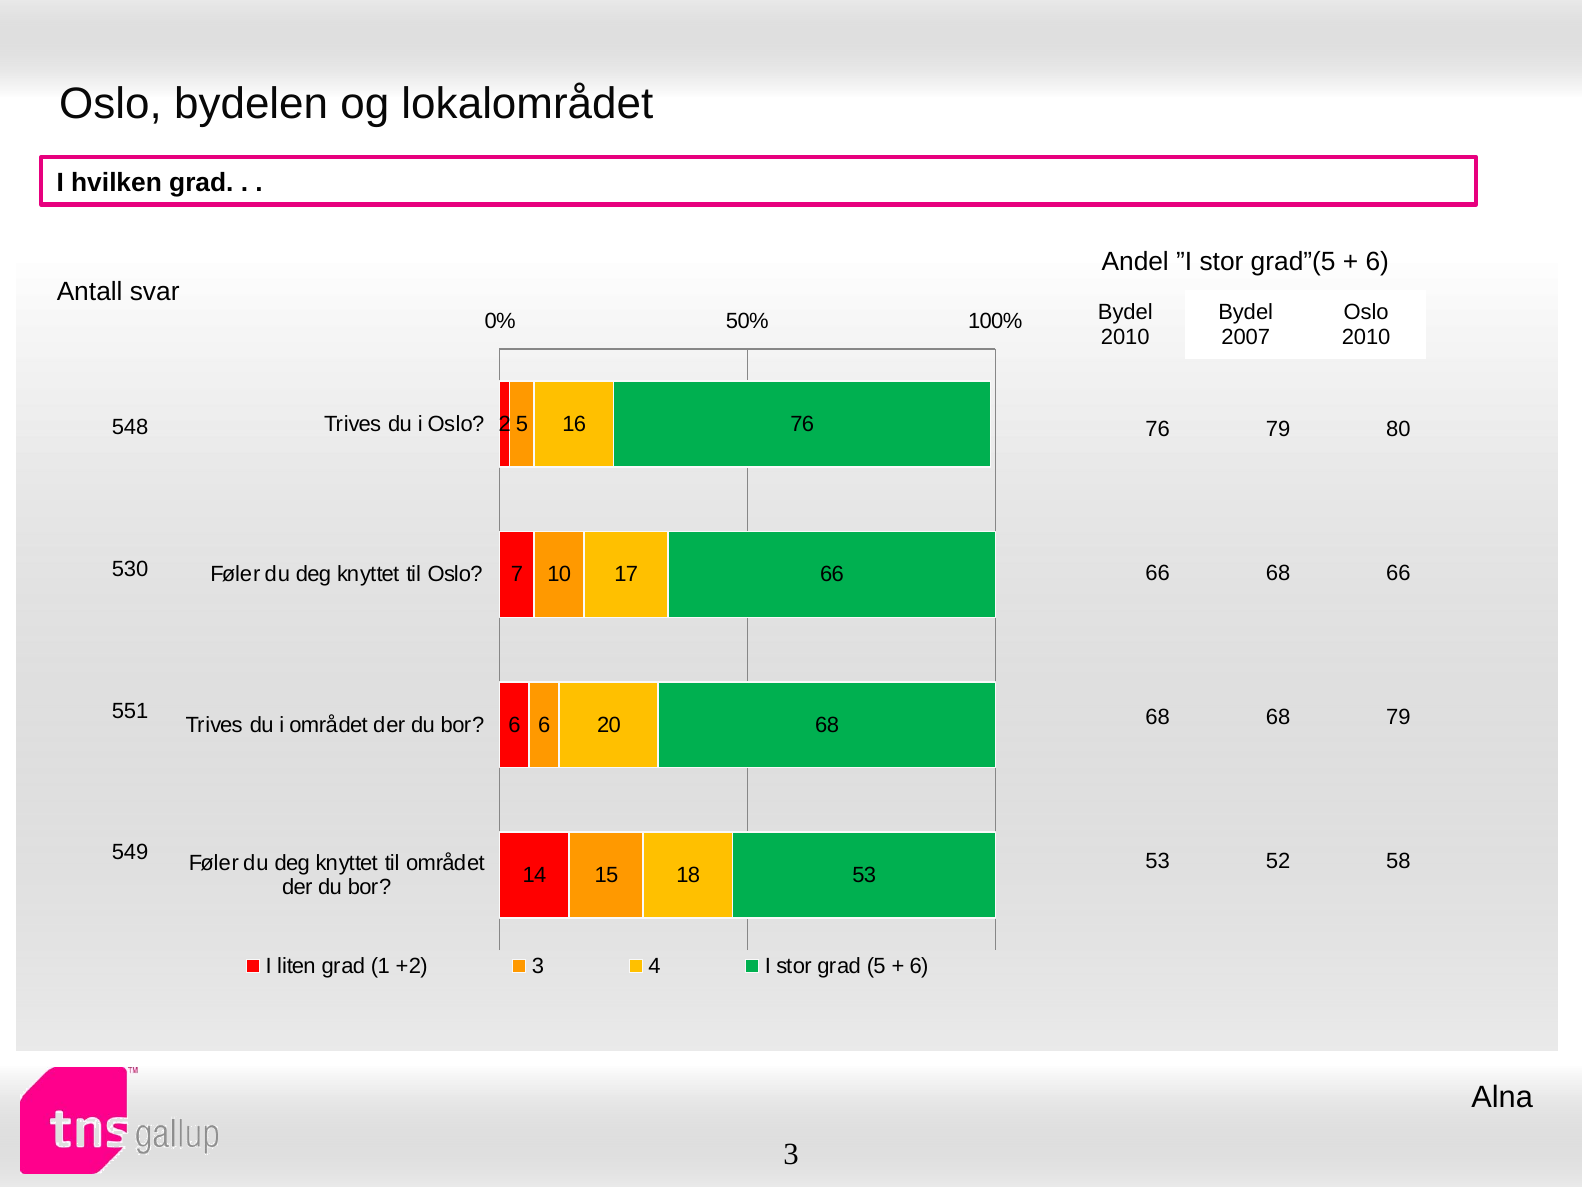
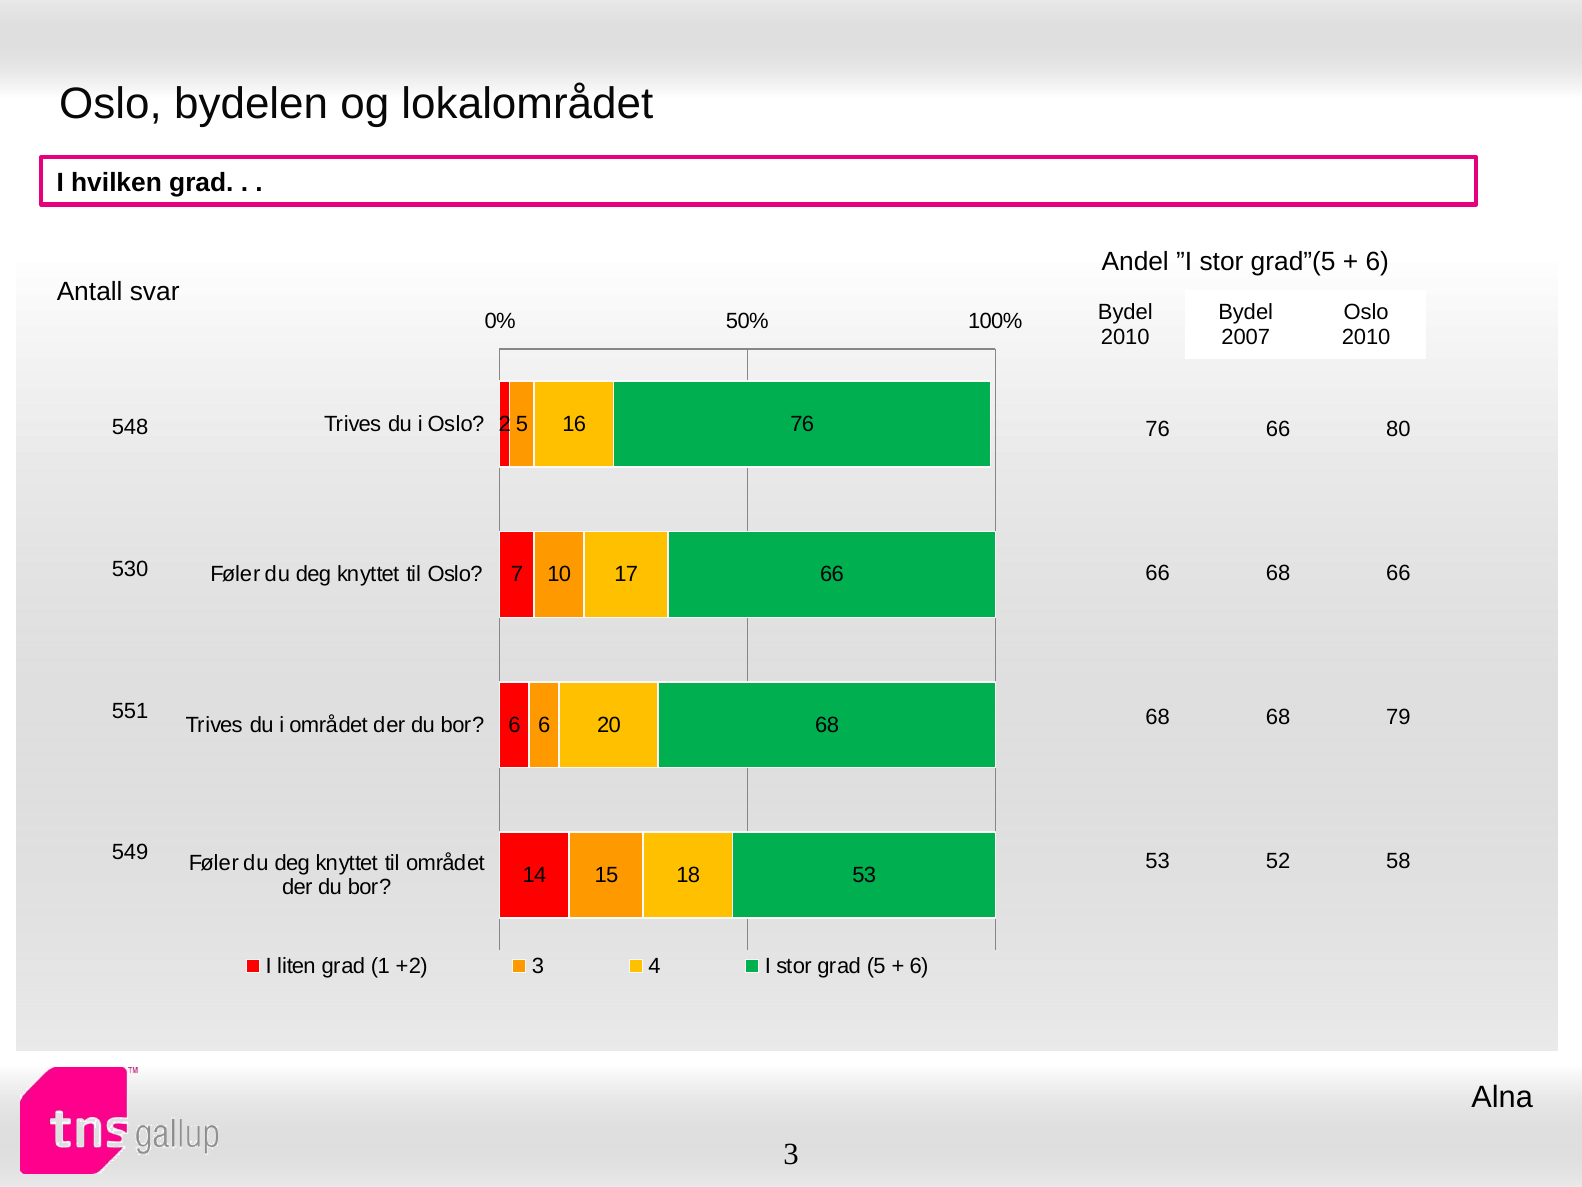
79: 79 -> 66 (1278, 429)
